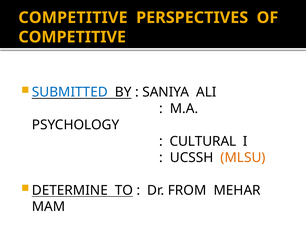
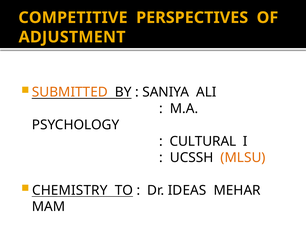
COMPETITIVE: COMPETITIVE -> ADJUSTMENT (72, 37)
SUBMITTED colour: blue -> orange (70, 92)
DETERMINE: DETERMINE -> CHEMISTRY (70, 190)
FROM: FROM -> IDEAS (187, 190)
